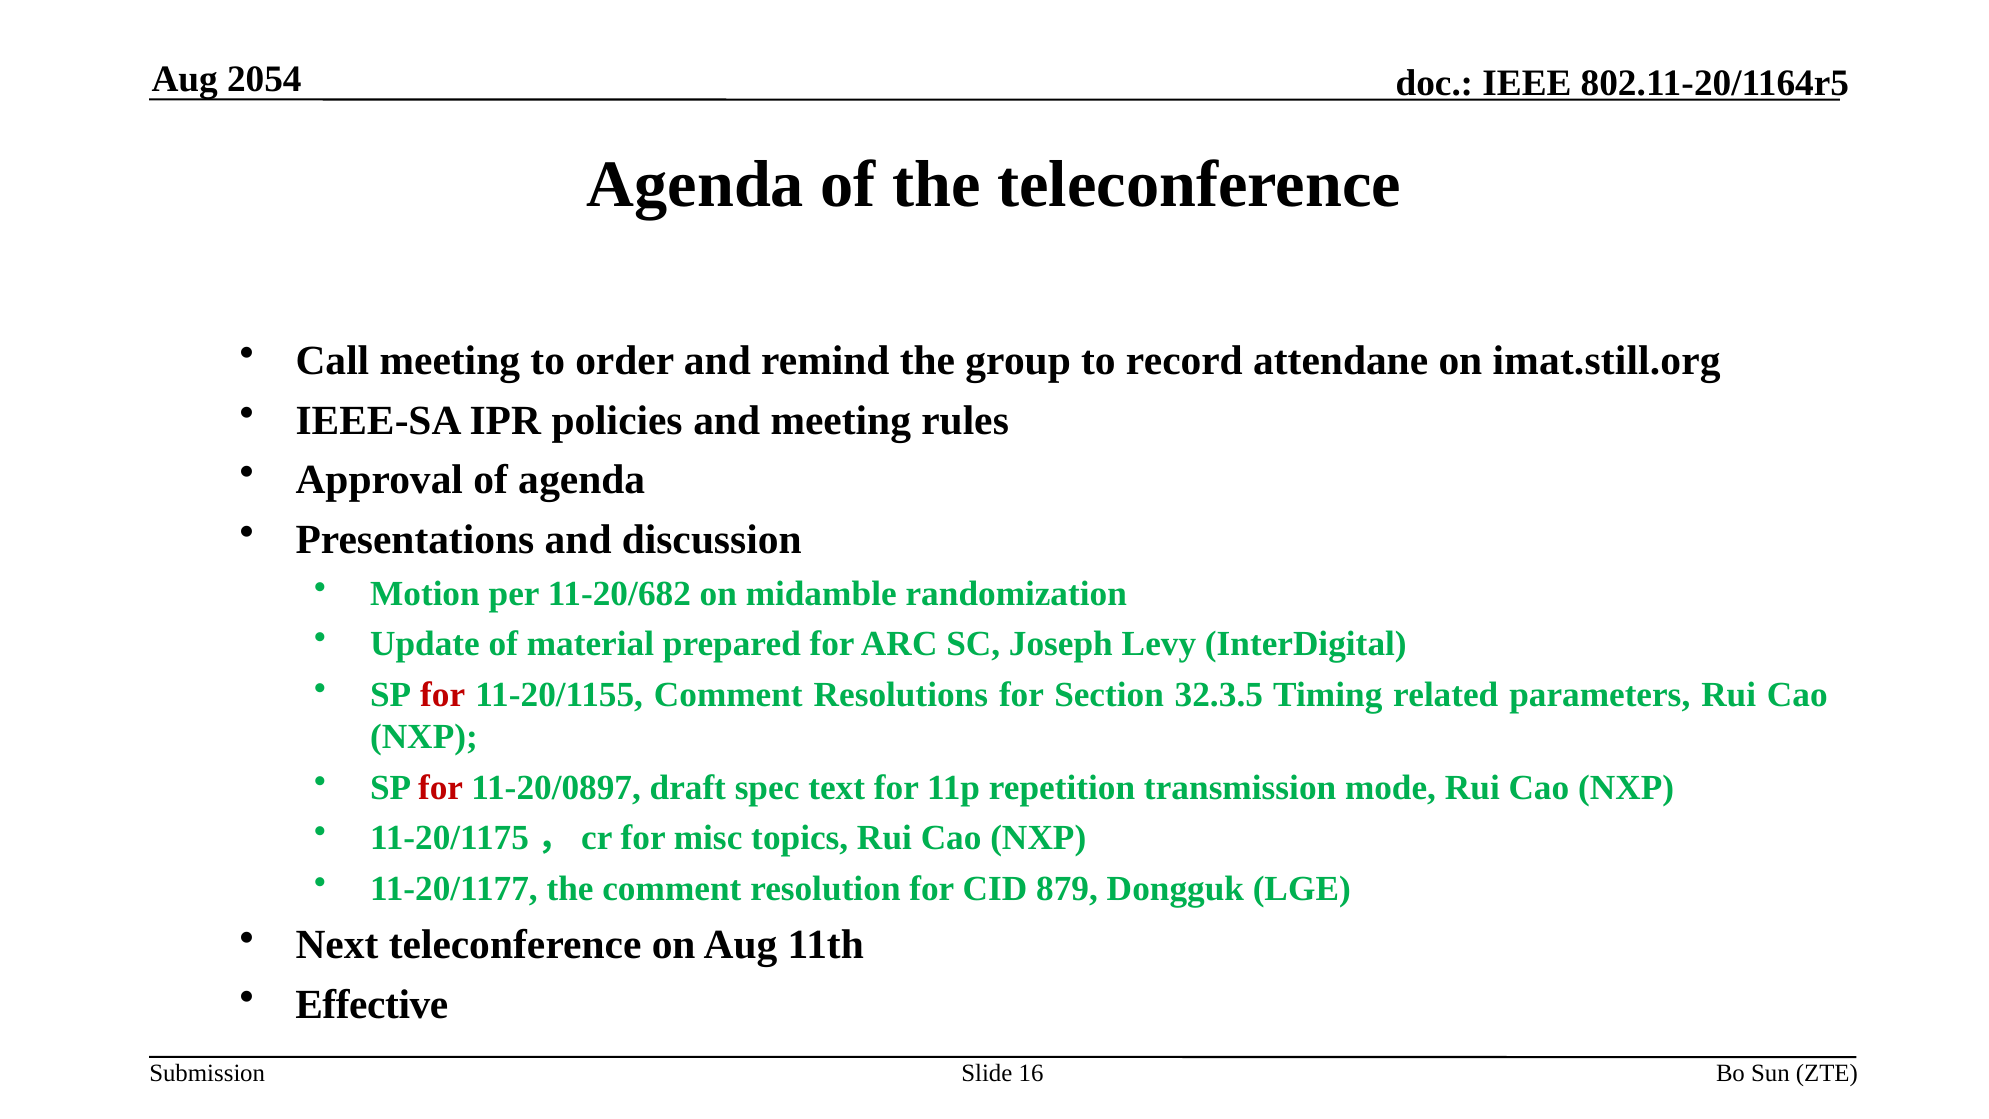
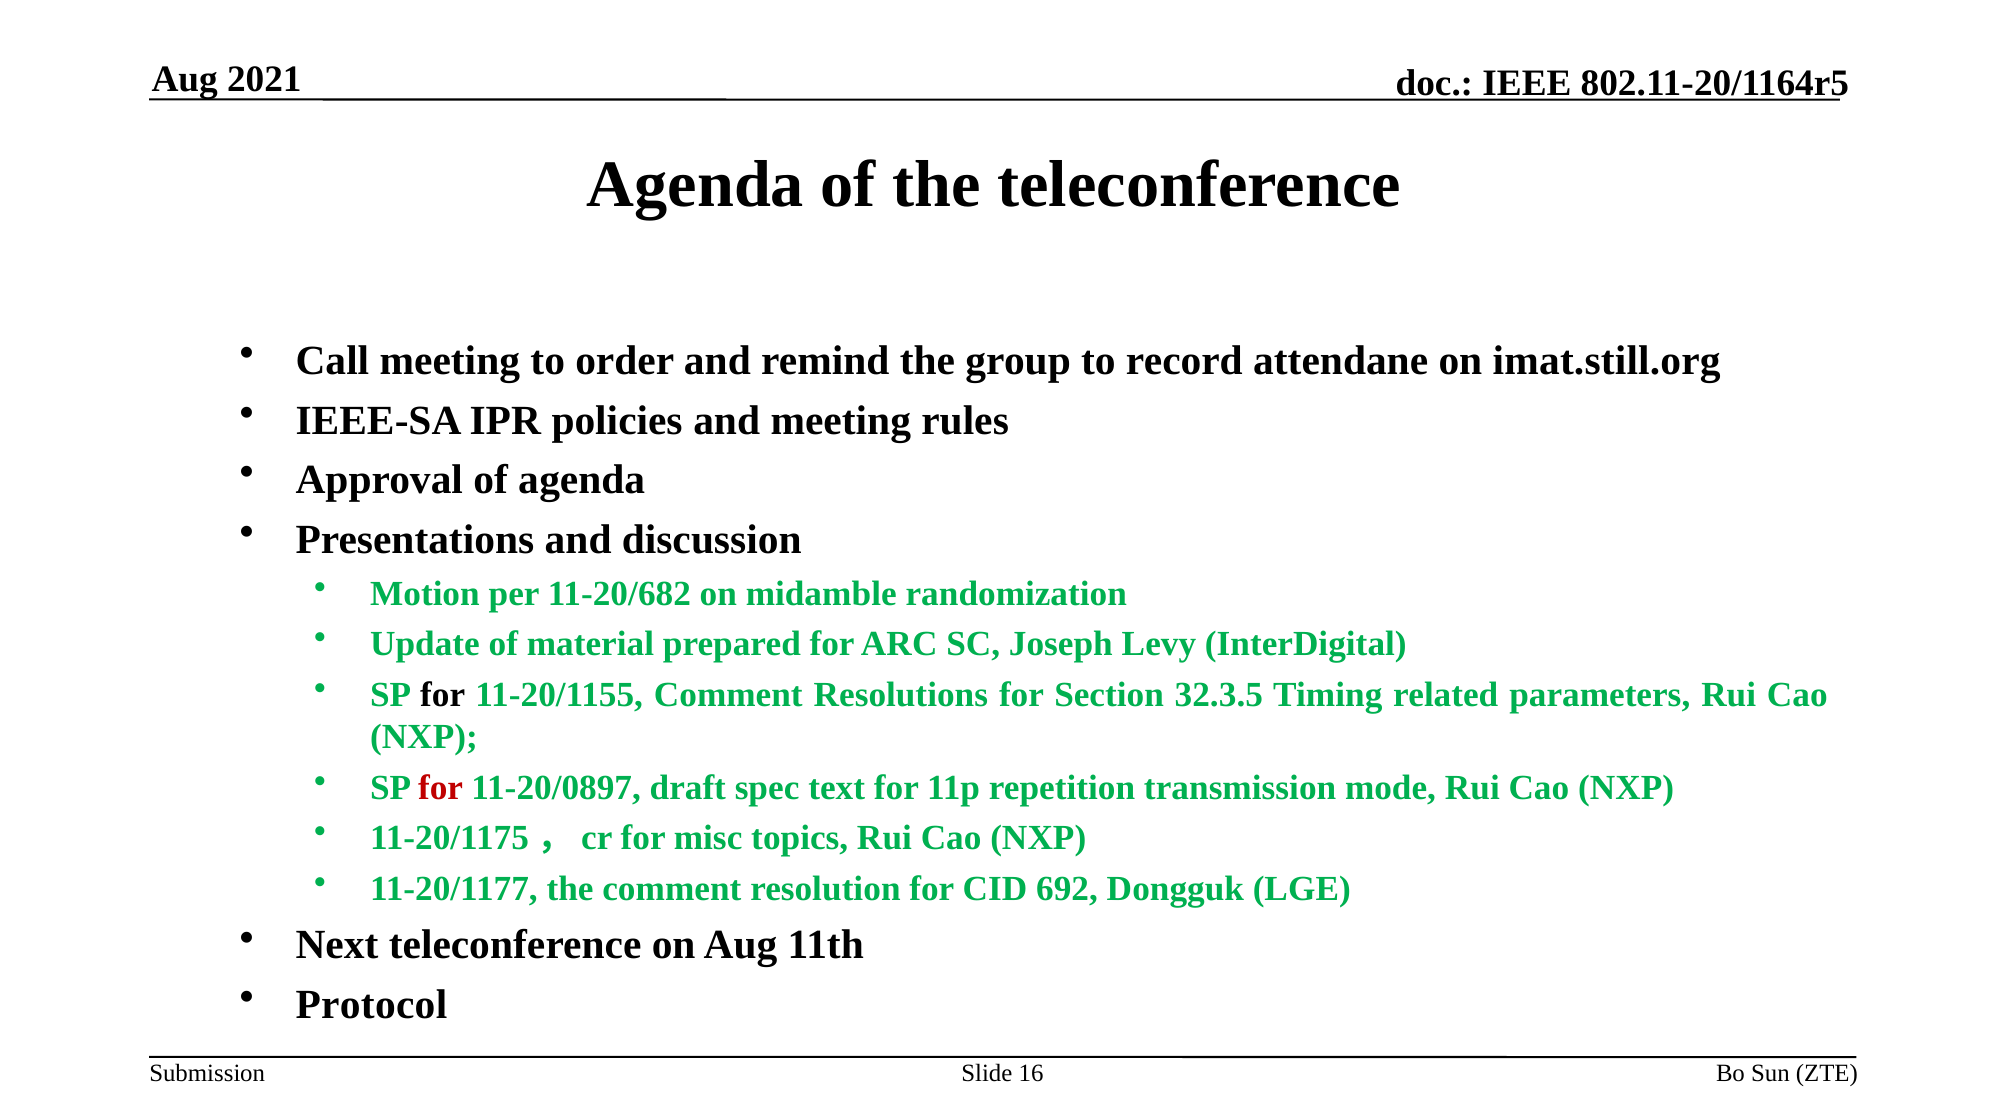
2054: 2054 -> 2021 (264, 79)
for colour: red -> black (443, 695)
879: 879 -> 692 (1067, 889)
Effective: Effective -> Protocol (371, 1005)
